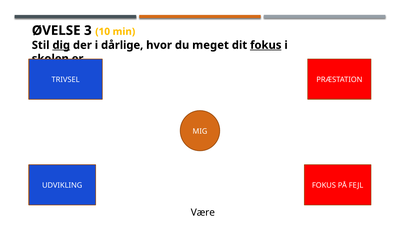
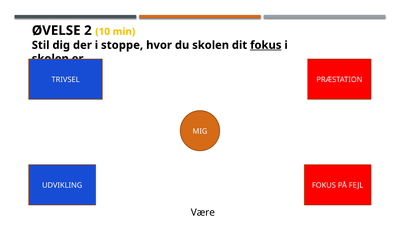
3: 3 -> 2 (88, 31)
dig underline: present -> none (61, 45)
dårlige: dårlige -> stoppe (122, 45)
du meget: meget -> skolen (211, 45)
